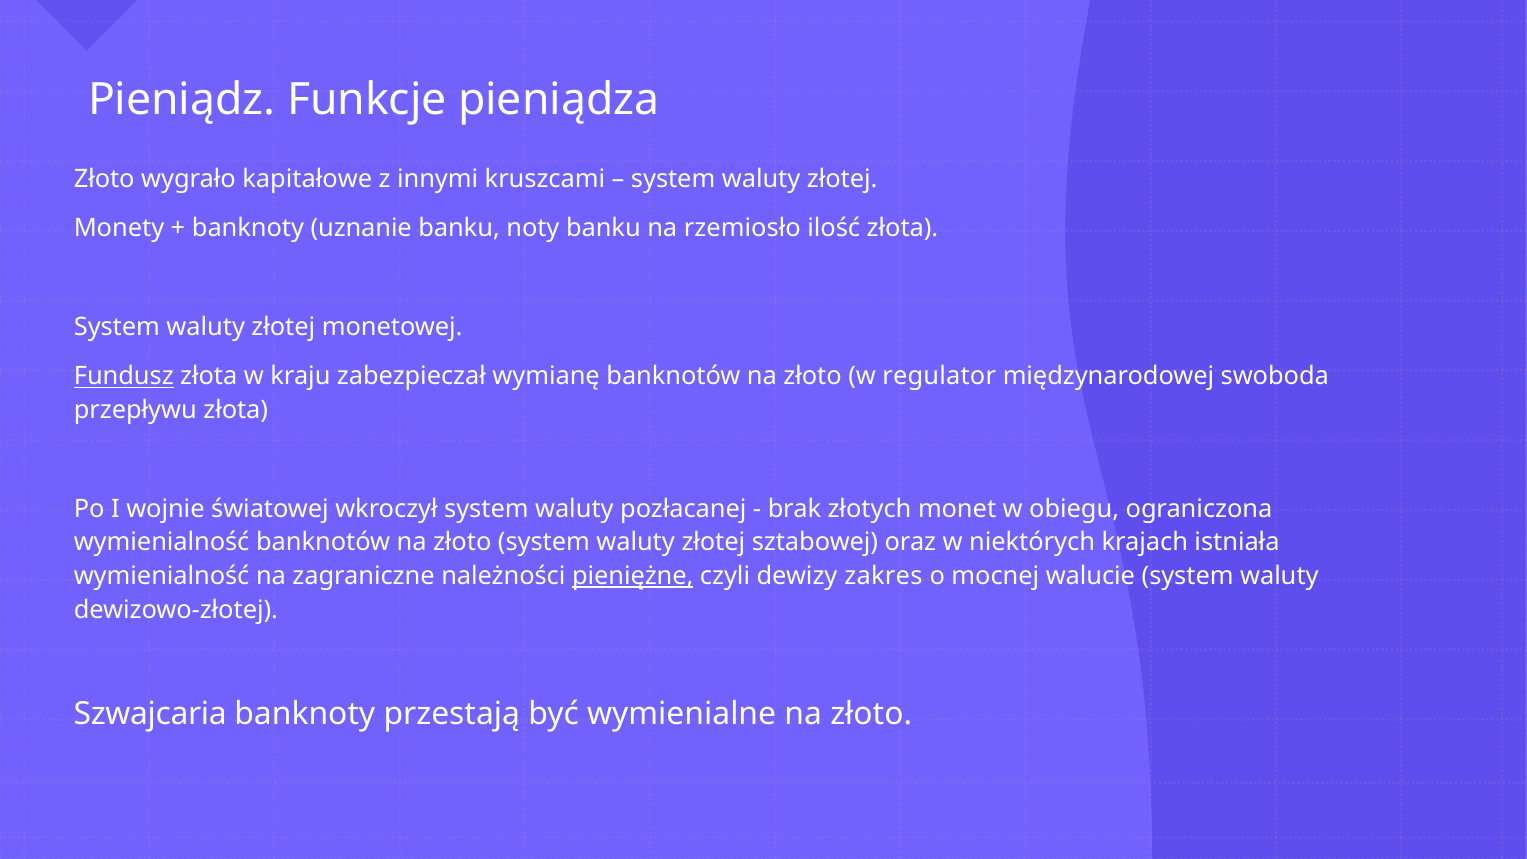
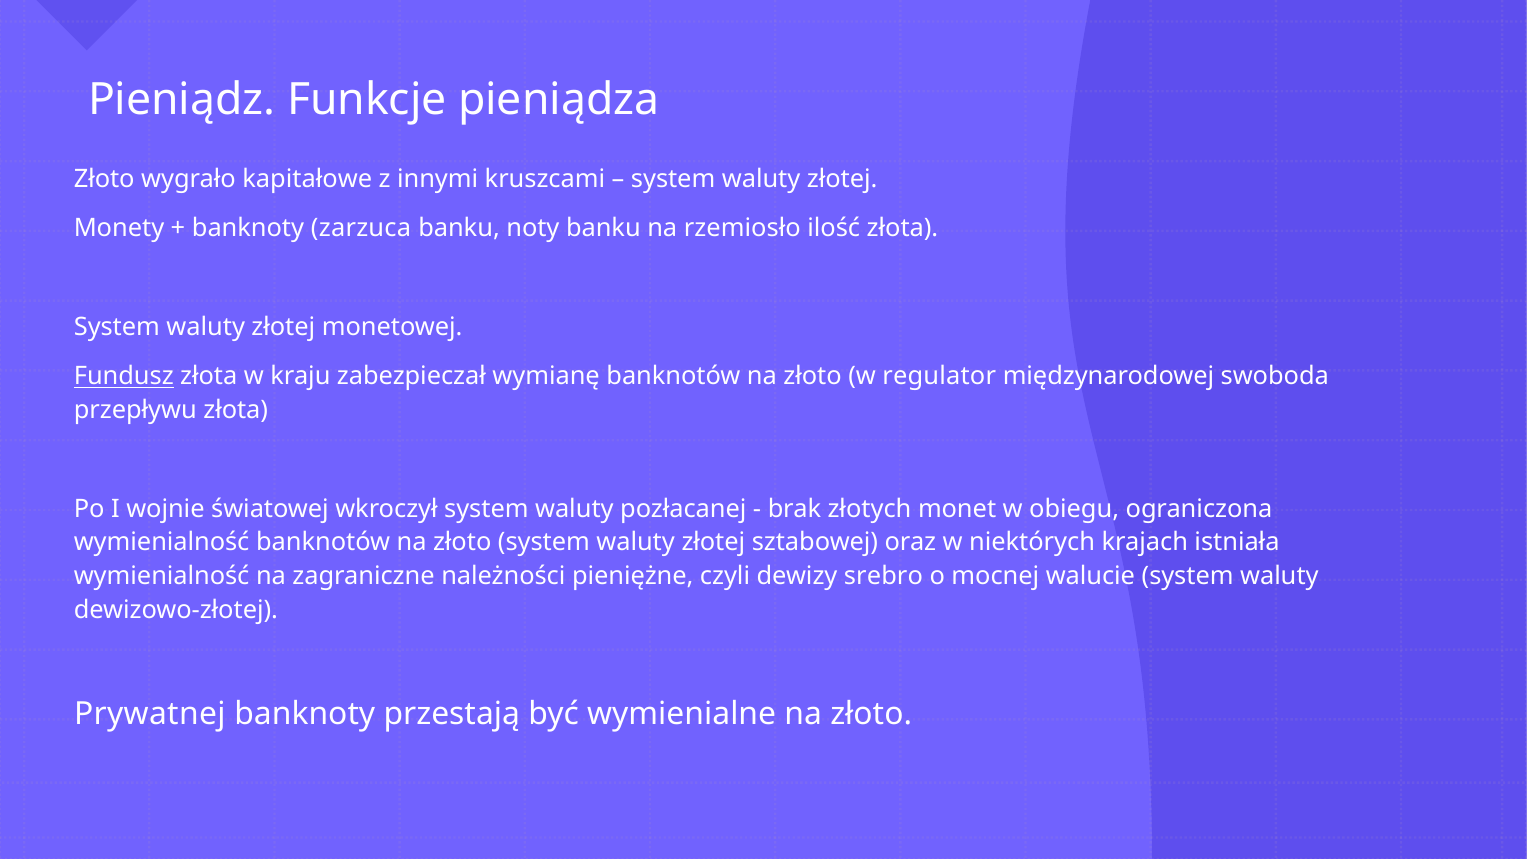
uznanie: uznanie -> zarzuca (361, 228)
pieniężne underline: present -> none (633, 576)
zakres: zakres -> srebro (883, 576)
Szwajcaria: Szwajcaria -> Prywatnej (150, 714)
